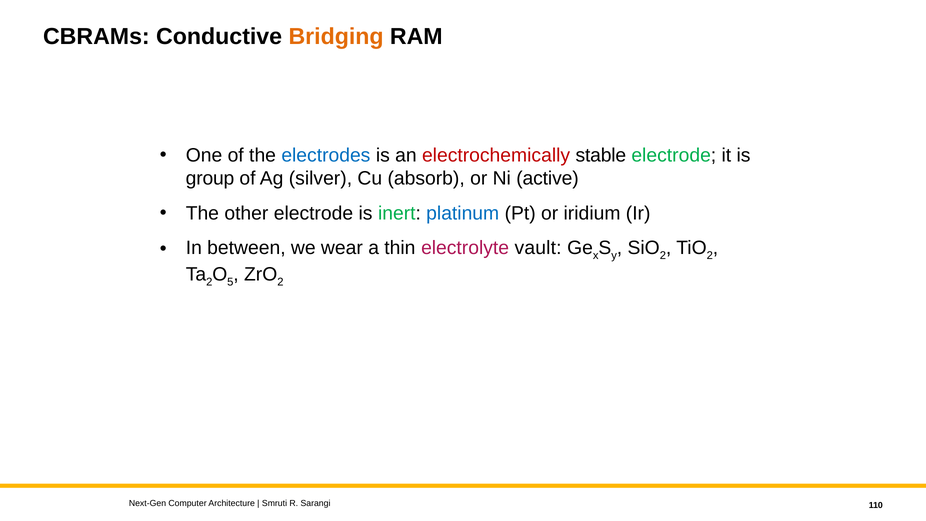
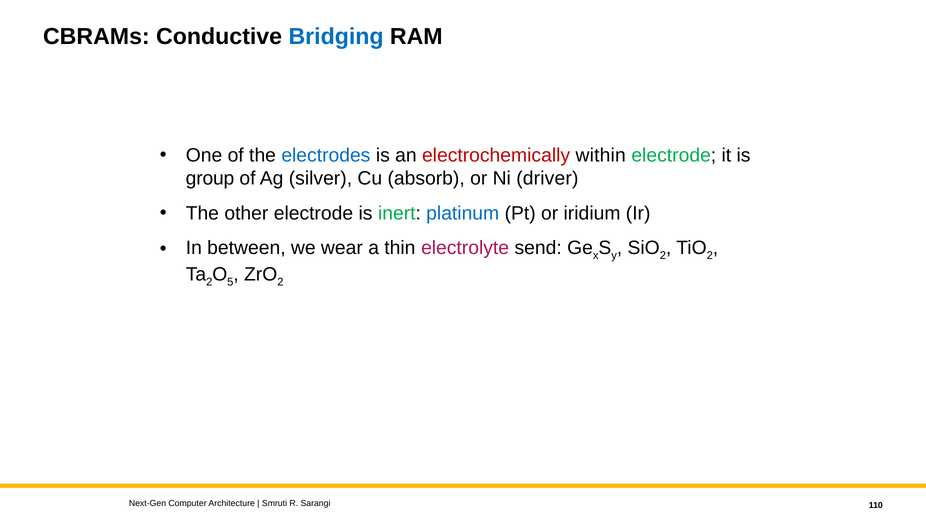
Bridging colour: orange -> blue (336, 37)
stable: stable -> within (601, 155)
active: active -> driver (547, 178)
vault: vault -> send (538, 248)
